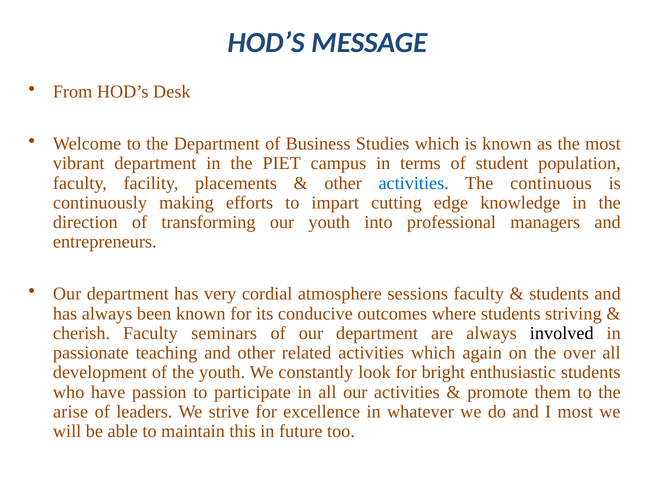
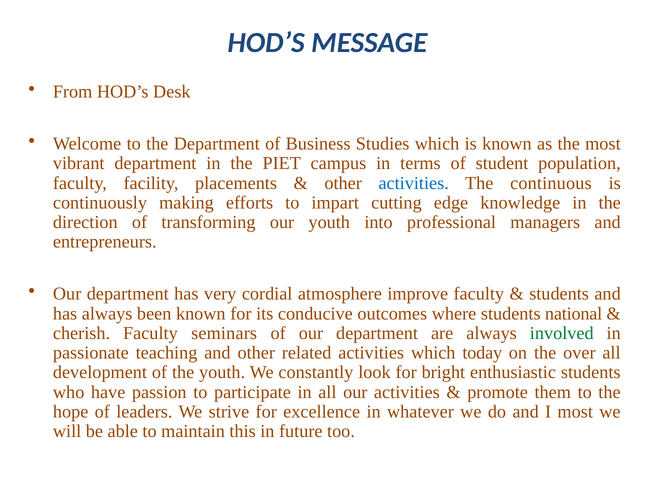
sessions: sessions -> improve (418, 294)
striving: striving -> national (574, 314)
involved colour: black -> green (562, 333)
again: again -> today (482, 353)
arise: arise -> hope (71, 412)
